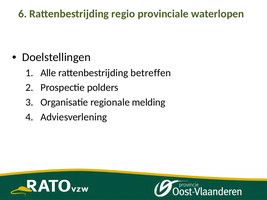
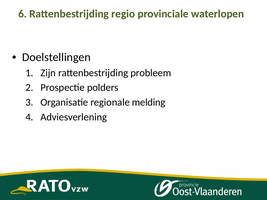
Alle: Alle -> Zijn (48, 73)
betreffen: betreffen -> probleem (151, 73)
